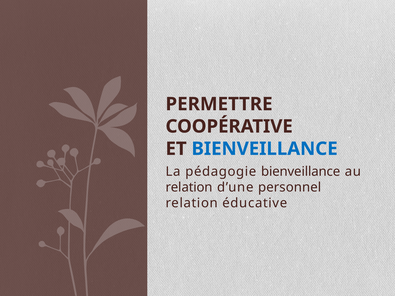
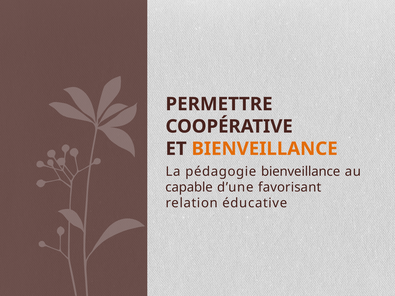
BIENVEILLANCE colour: blue -> orange (265, 149)
relation: relation -> capable (189, 187)
personnel: personnel -> favorisant (290, 187)
